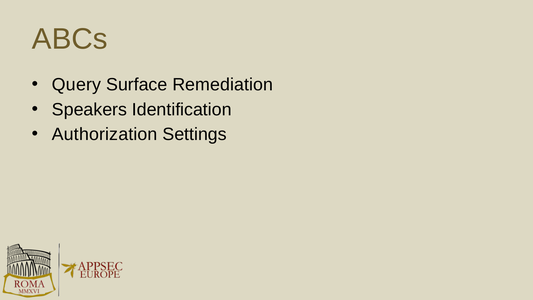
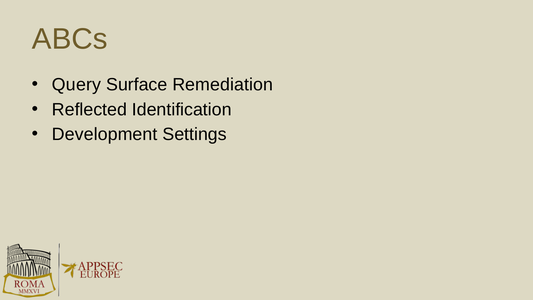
Speakers: Speakers -> Reflected (89, 109)
Authorization: Authorization -> Development (105, 134)
